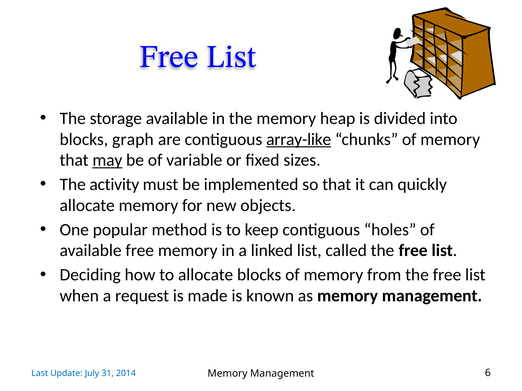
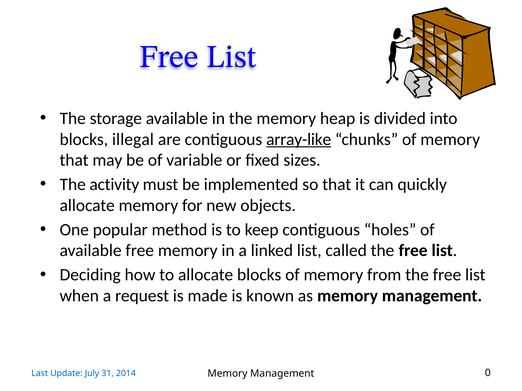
graph: graph -> illegal (133, 140)
may underline: present -> none (107, 160)
6: 6 -> 0 (488, 373)
